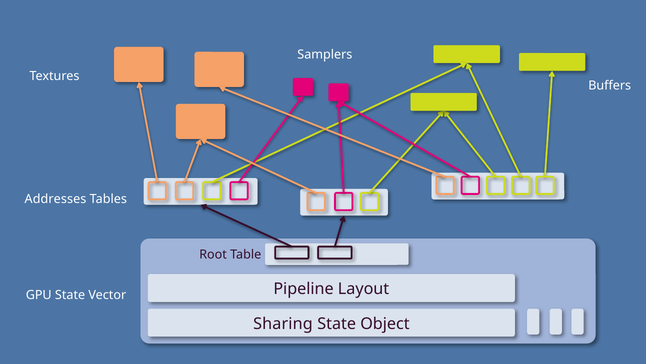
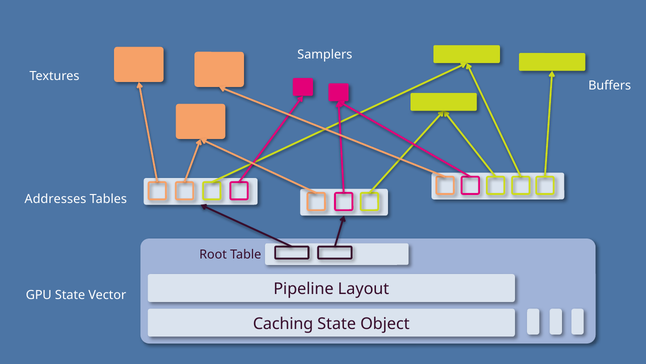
Sharing: Sharing -> Caching (283, 323)
